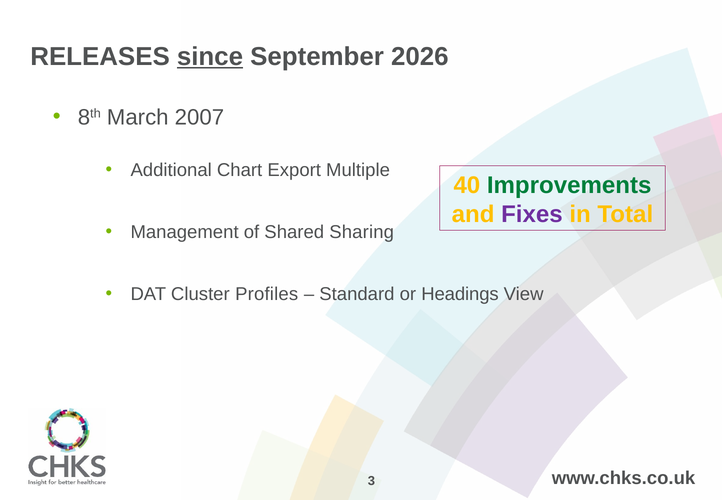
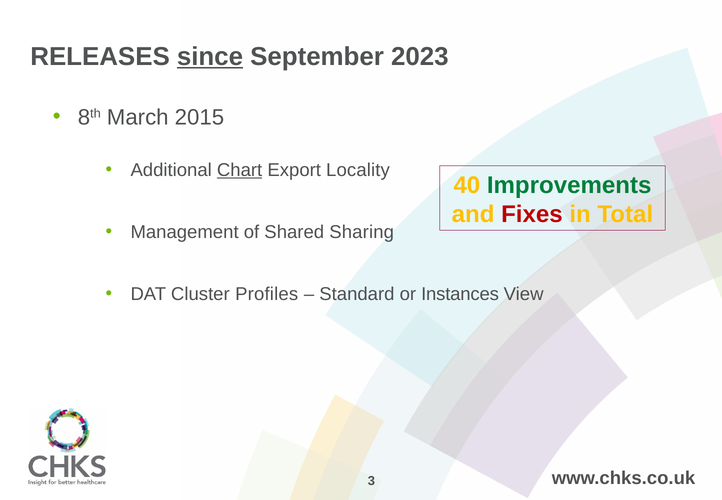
2026: 2026 -> 2023 (420, 57)
2007: 2007 -> 2015 (199, 117)
Chart underline: none -> present (240, 170)
Multiple: Multiple -> Locality (358, 170)
Fixes colour: purple -> red (532, 214)
Headings: Headings -> Instances (460, 294)
